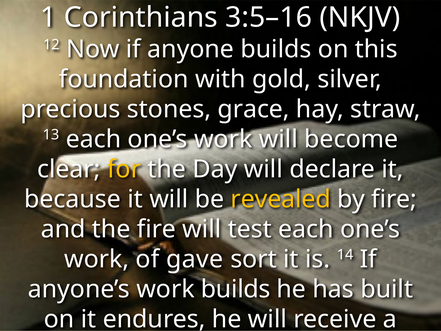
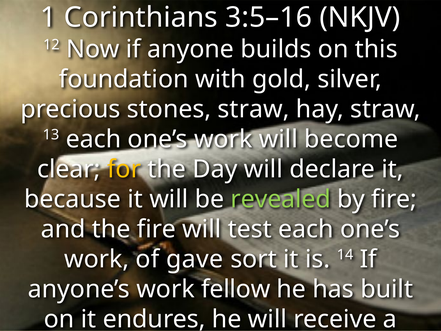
stones grace: grace -> straw (254, 109)
revealed colour: yellow -> light green (281, 199)
work builds: builds -> fellow (236, 289)
